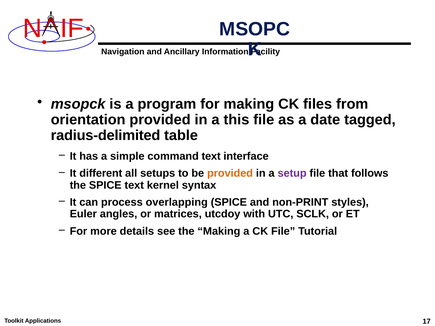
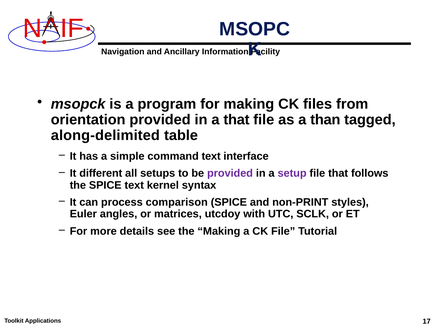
a this: this -> that (237, 120)
date: date -> than (325, 120)
radius-delimited: radius-delimited -> along-delimited (105, 136)
provided colour: orange -> purple (230, 174)
overlapping: overlapping -> comparison (177, 203)
